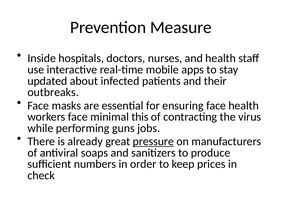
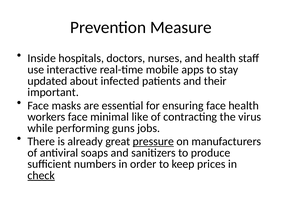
outbreaks: outbreaks -> important (53, 92)
this: this -> like (140, 117)
check underline: none -> present (41, 175)
